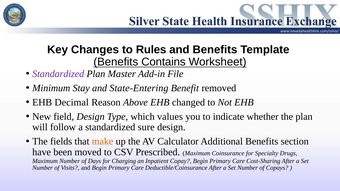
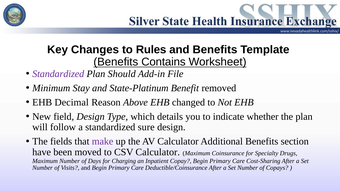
Master: Master -> Should (122, 74)
State-Entering: State-Entering -> State-Platinum (139, 88)
values: values -> details (170, 117)
make colour: orange -> purple (103, 142)
CSV Prescribed: Prescribed -> Calculator (158, 152)
